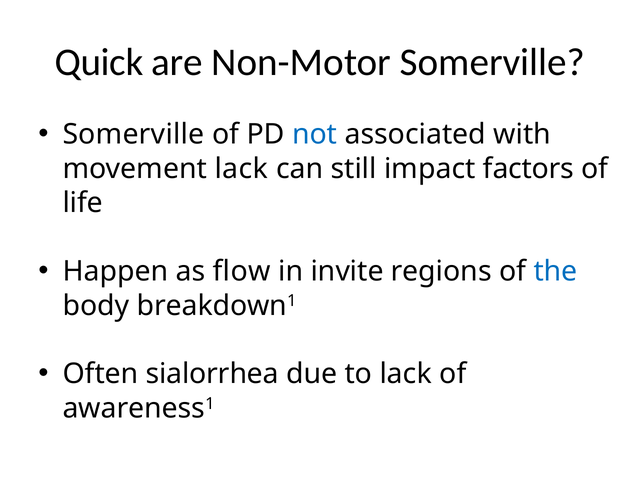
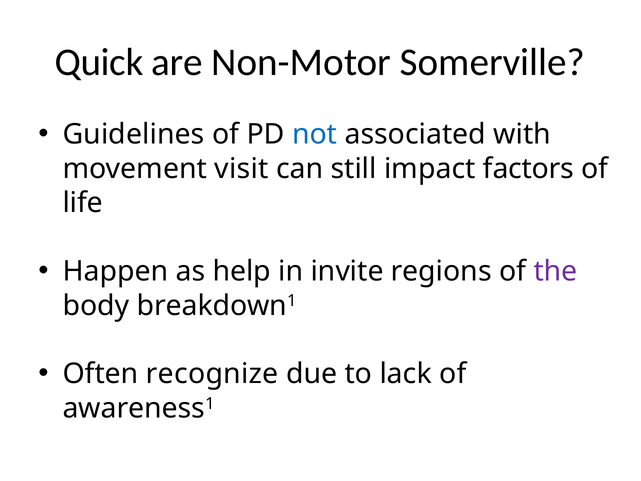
Somerville: Somerville -> Guidelines (134, 134)
movement lack: lack -> visit (241, 169)
flow: flow -> help (242, 271)
the colour: blue -> purple (555, 271)
sialorrhea: sialorrhea -> recognize (212, 374)
